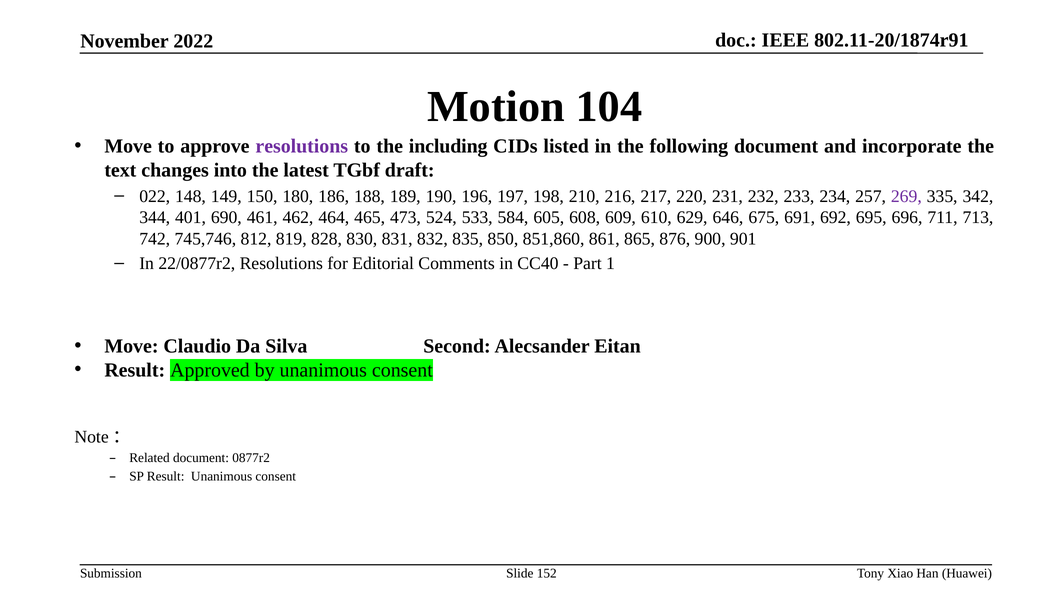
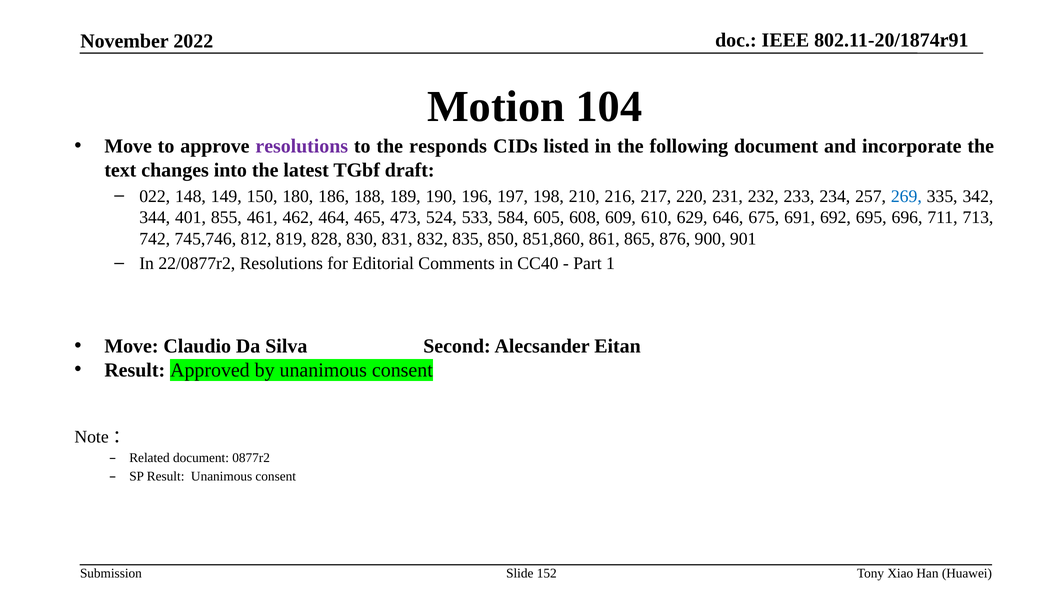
including: including -> responds (448, 146)
269 colour: purple -> blue (906, 196)
690: 690 -> 855 (226, 217)
